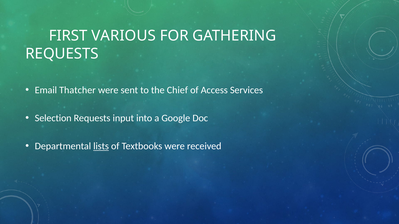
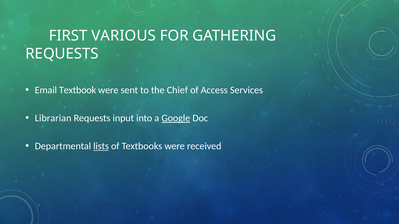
Thatcher: Thatcher -> Textbook (78, 90)
Selection: Selection -> Librarian (53, 118)
Google underline: none -> present (176, 118)
